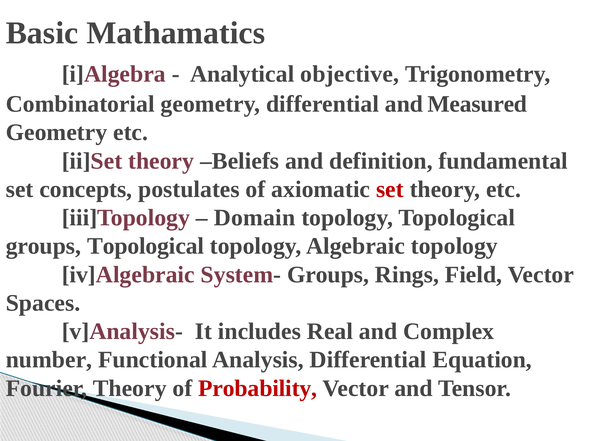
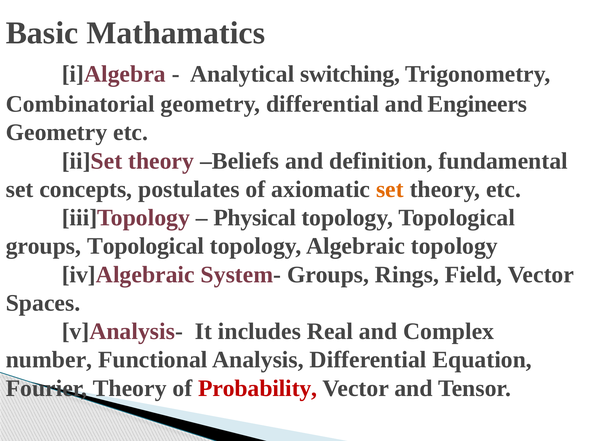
objective: objective -> switching (350, 74)
Measured: Measured -> Engineers (477, 104)
set colour: red -> orange (390, 190)
Domain: Domain -> Physical (255, 218)
